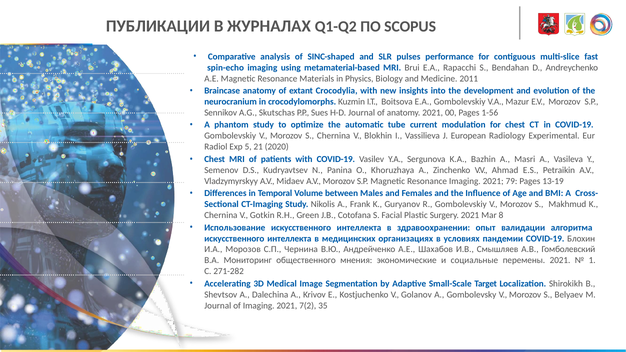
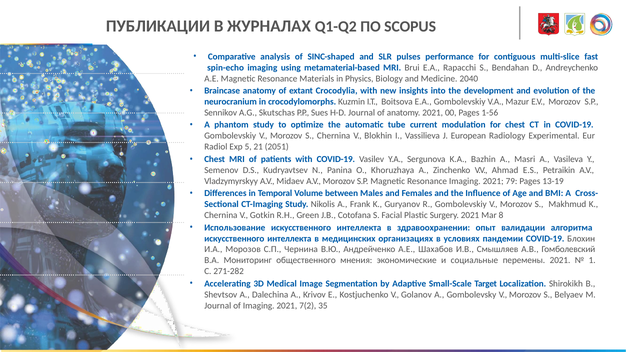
2011: 2011 -> 2040 (469, 79)
2020: 2020 -> 2051 (277, 147)
